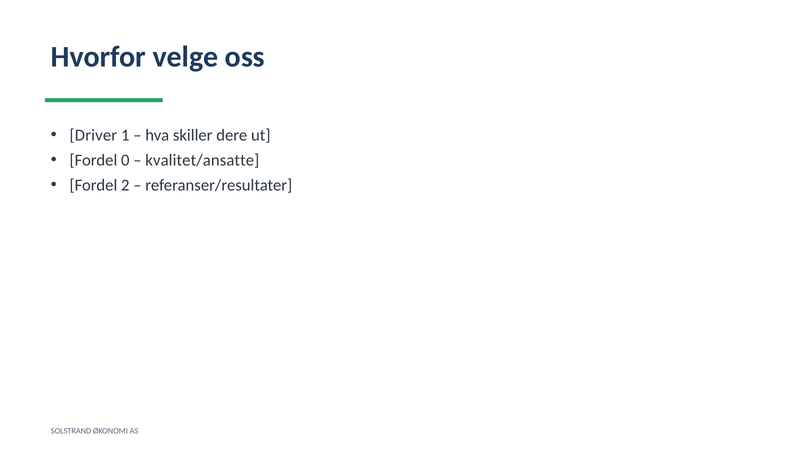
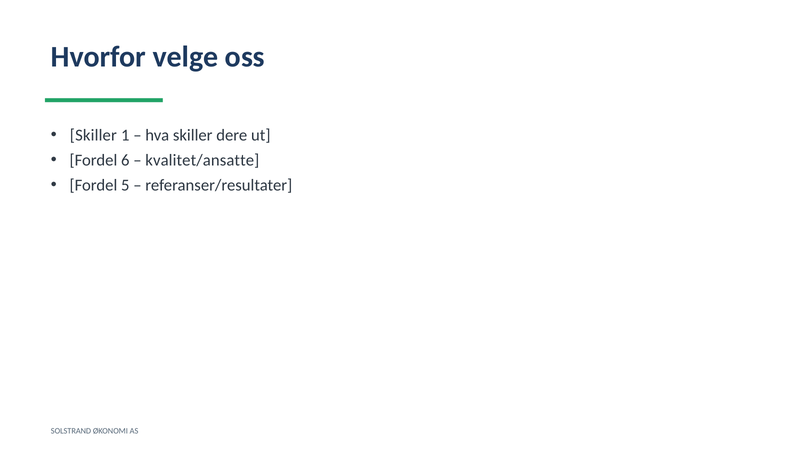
Driver: Driver -> Skiller (93, 135)
0: 0 -> 6 (125, 160)
2: 2 -> 5 (125, 185)
